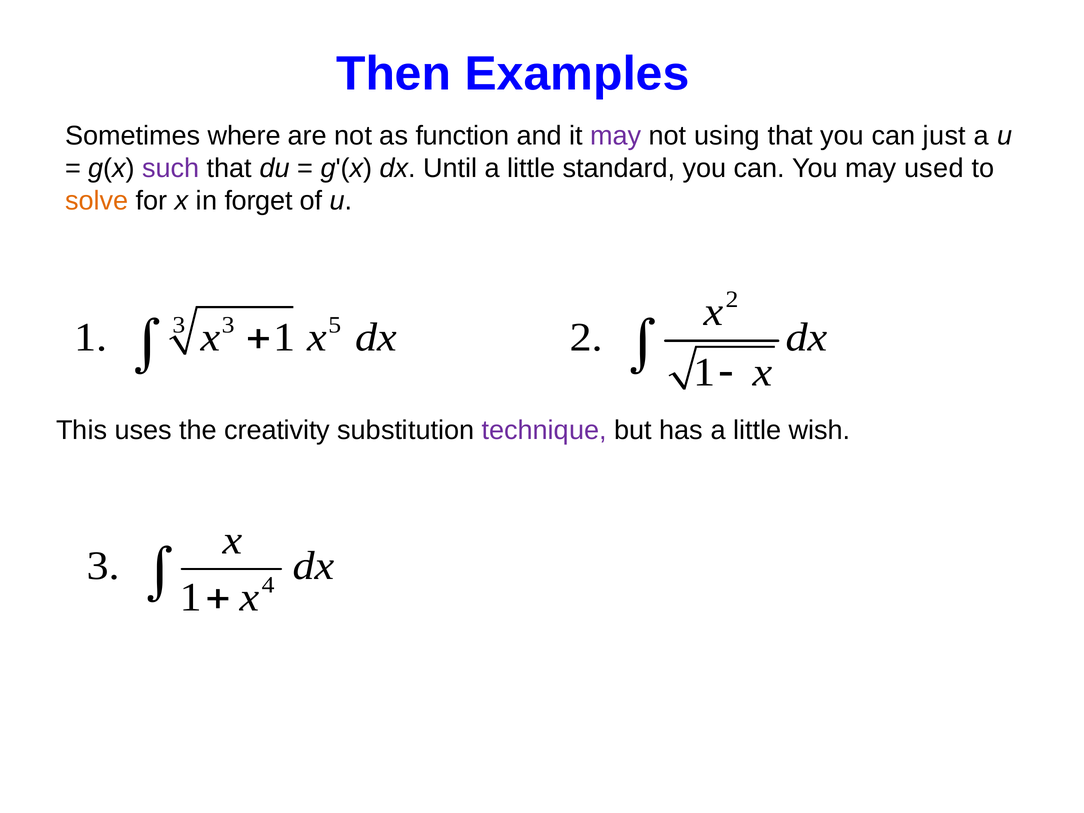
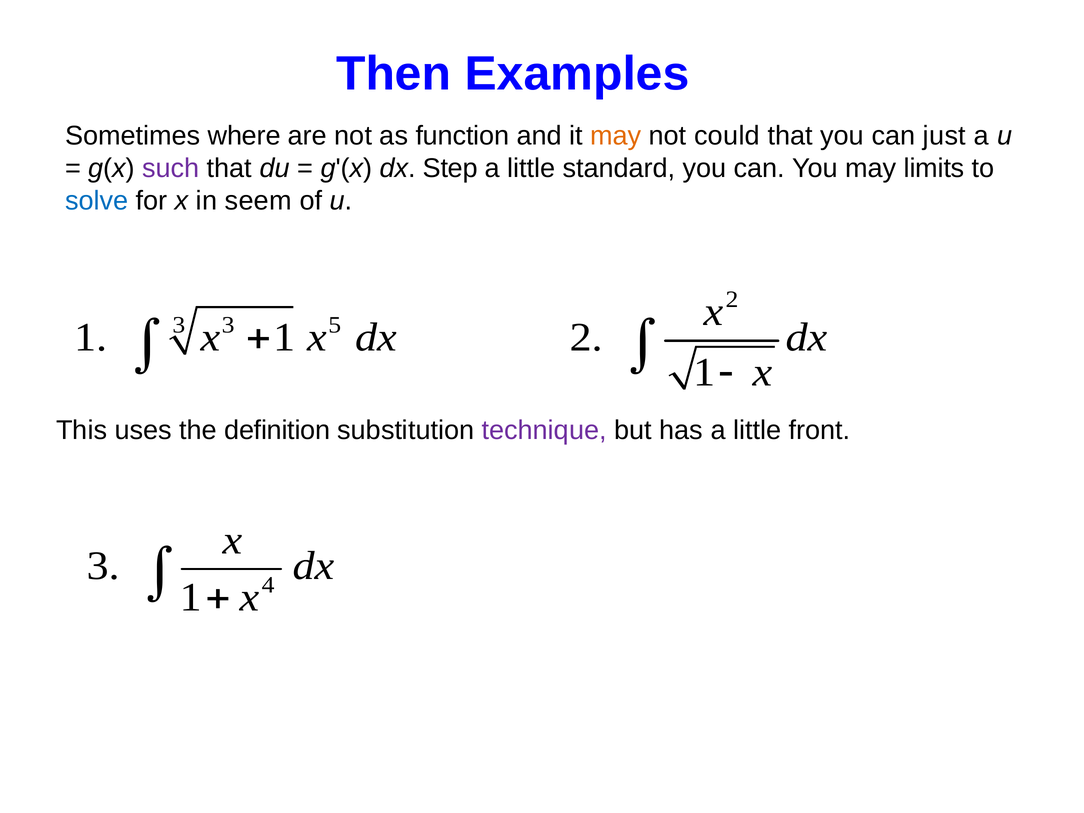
may colour: purple -> orange (616, 136)
using: using -> could (727, 136)
Until: Until -> Step (450, 168)
used: used -> limits (934, 168)
solve colour: orange -> blue (97, 201)
forget: forget -> seem (258, 201)
creativity: creativity -> definition (277, 430)
wish: wish -> front (819, 430)
